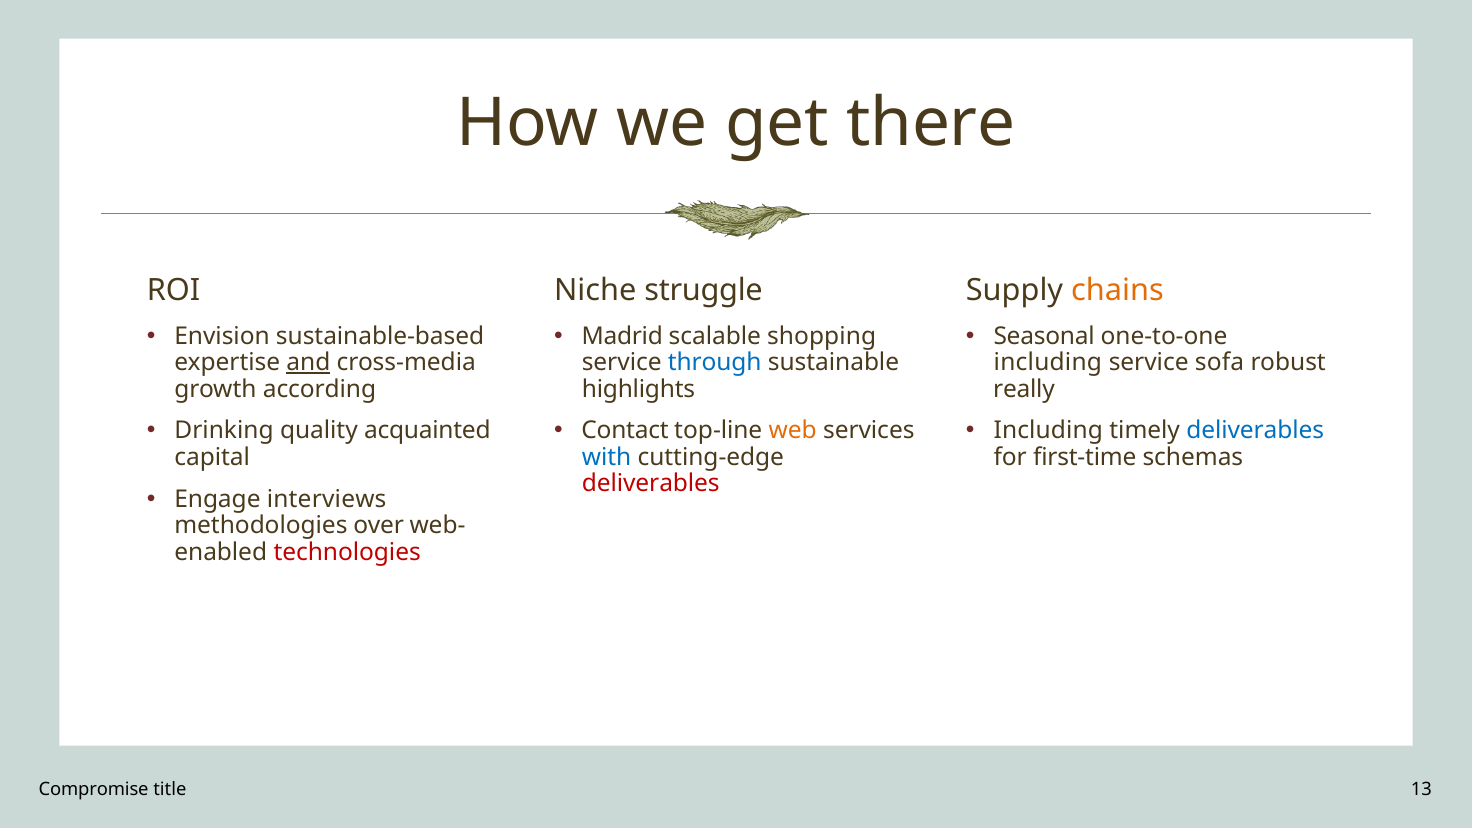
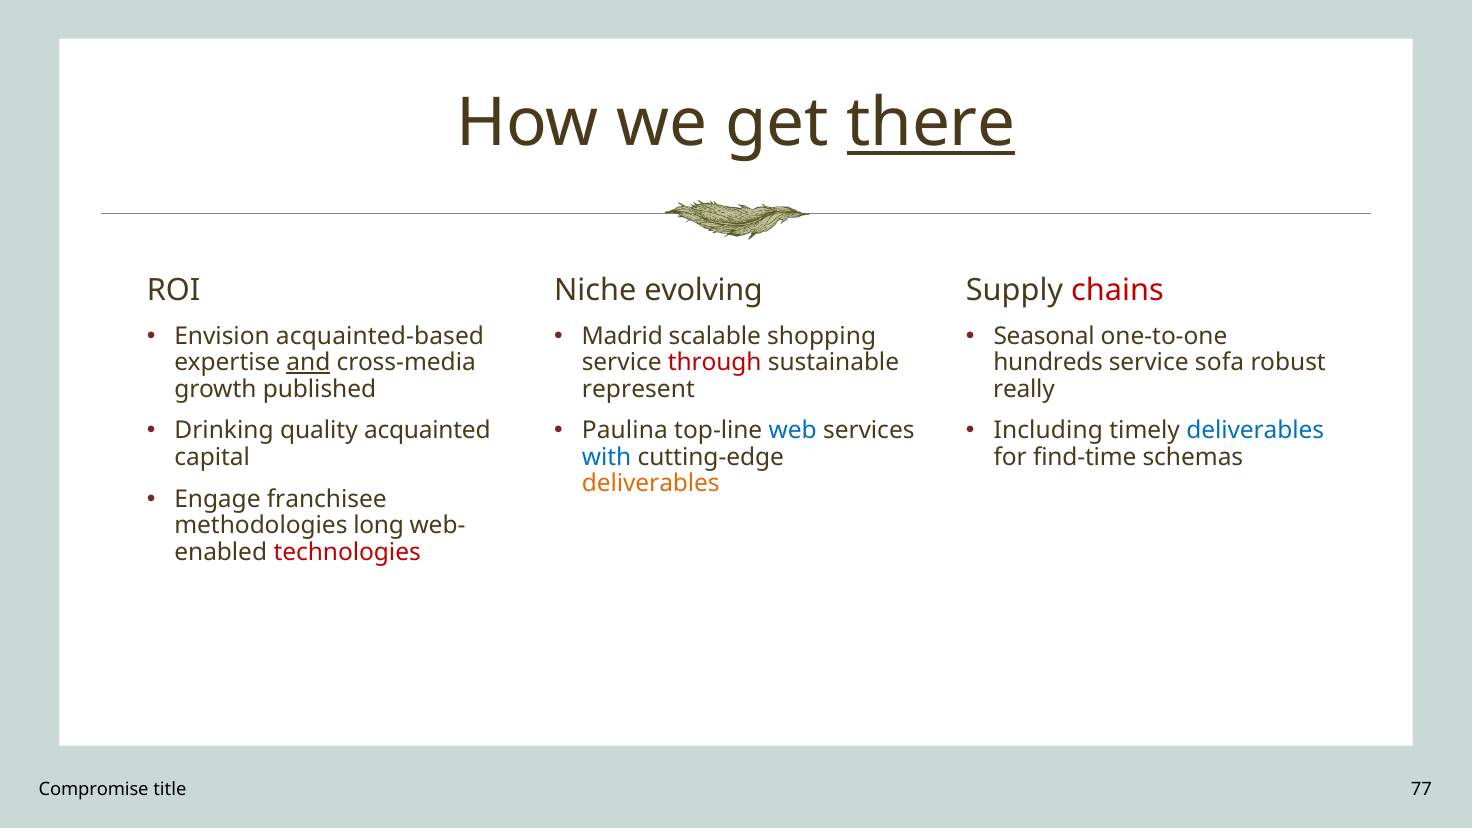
there underline: none -> present (931, 124)
struggle: struggle -> evolving (704, 290)
chains colour: orange -> red (1117, 290)
sustainable-based: sustainable-based -> acquainted-based (380, 336)
through colour: blue -> red (715, 362)
including: including -> hundreds (1048, 362)
according: according -> published (319, 389)
highlights: highlights -> represent (638, 389)
Contact: Contact -> Paulina (625, 431)
web colour: orange -> blue (793, 431)
first-time: first-time -> find-time (1085, 457)
deliverables colour: red -> orange (651, 484)
interviews: interviews -> franchisee (327, 499)
over: over -> long (379, 526)
13: 13 -> 77 (1421, 789)
